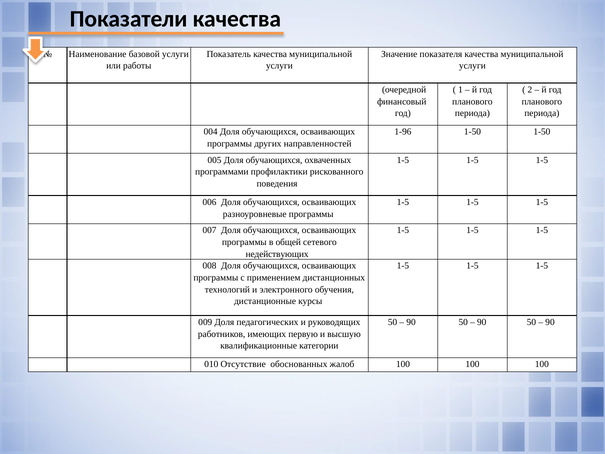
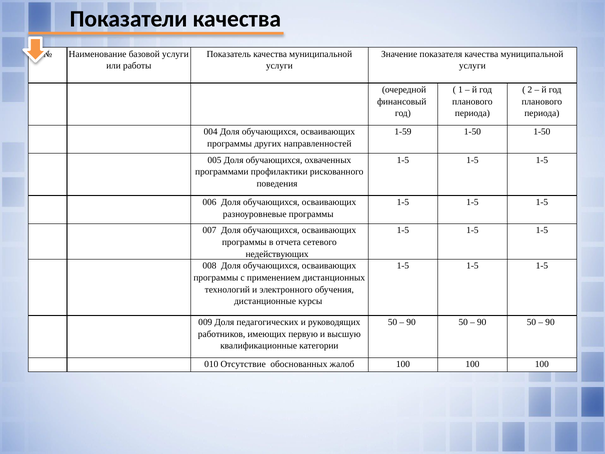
1-96: 1-96 -> 1-59 (403, 132)
общей: общей -> отчета (288, 242)
